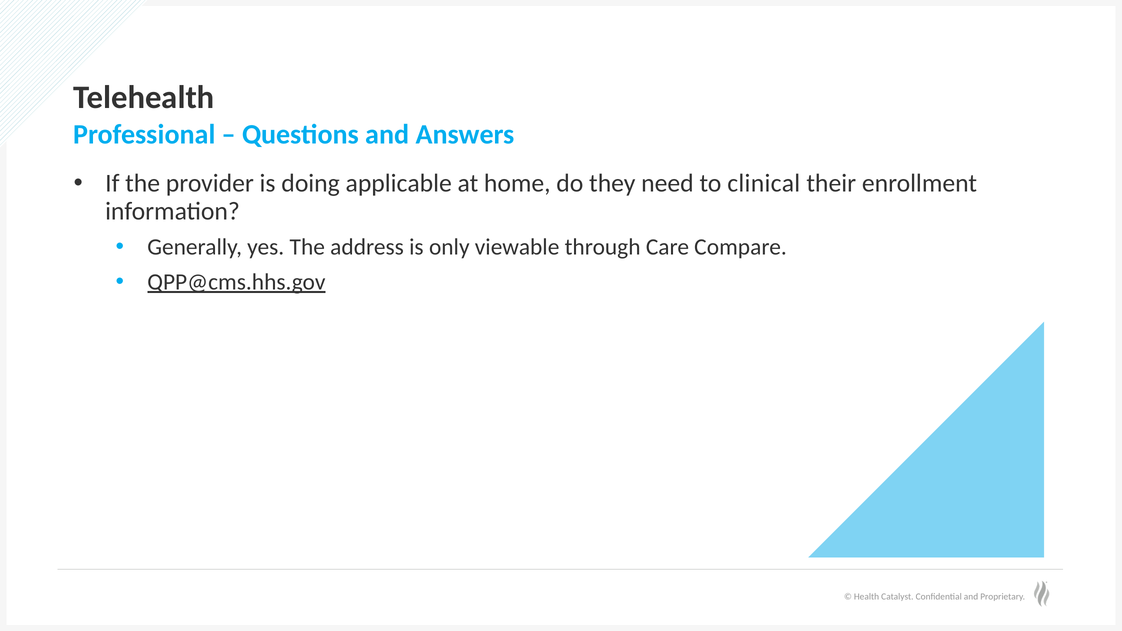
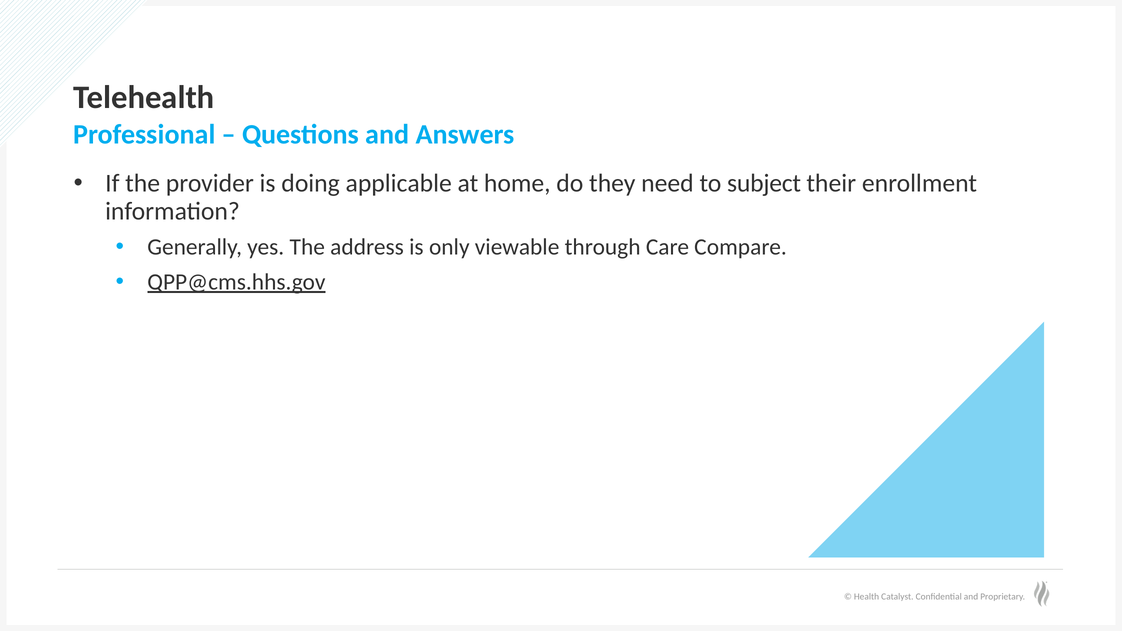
clinical: clinical -> subject (764, 183)
